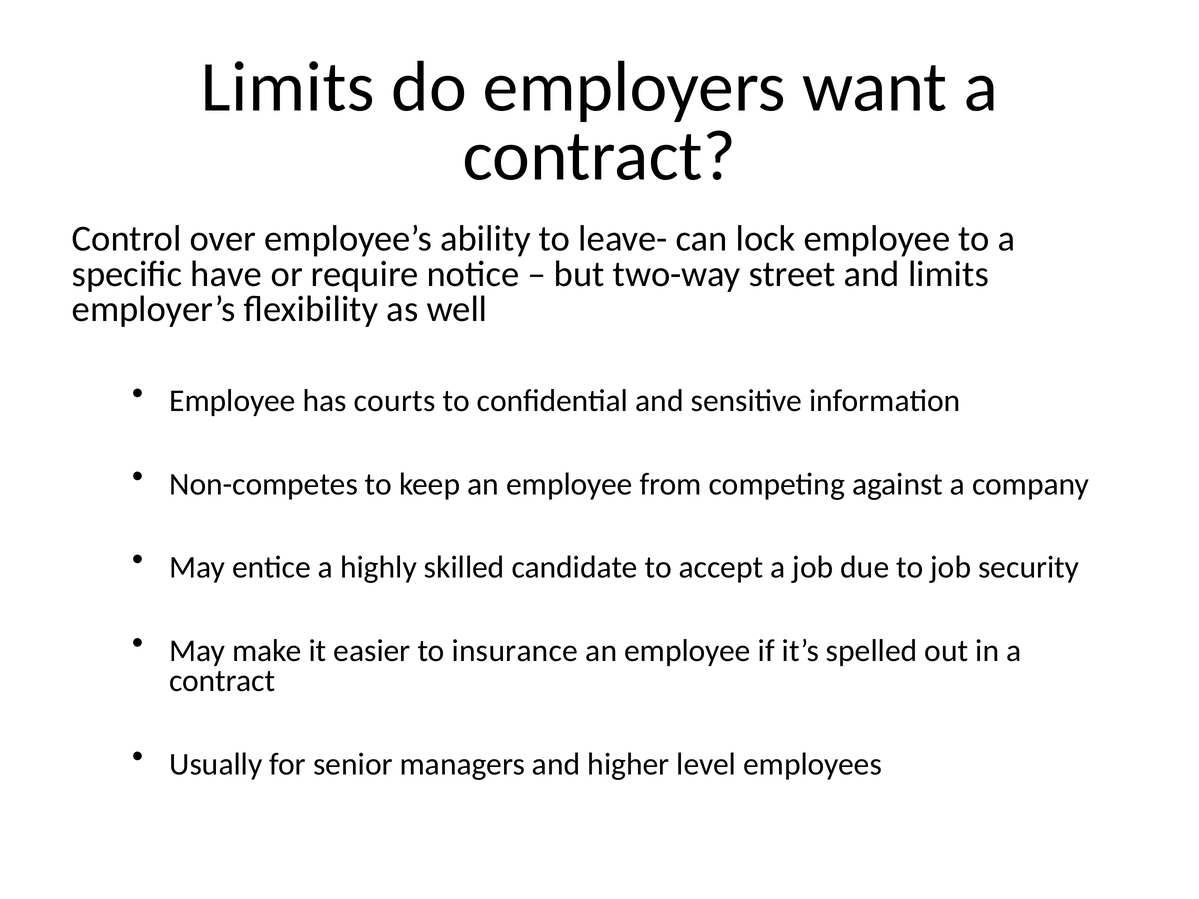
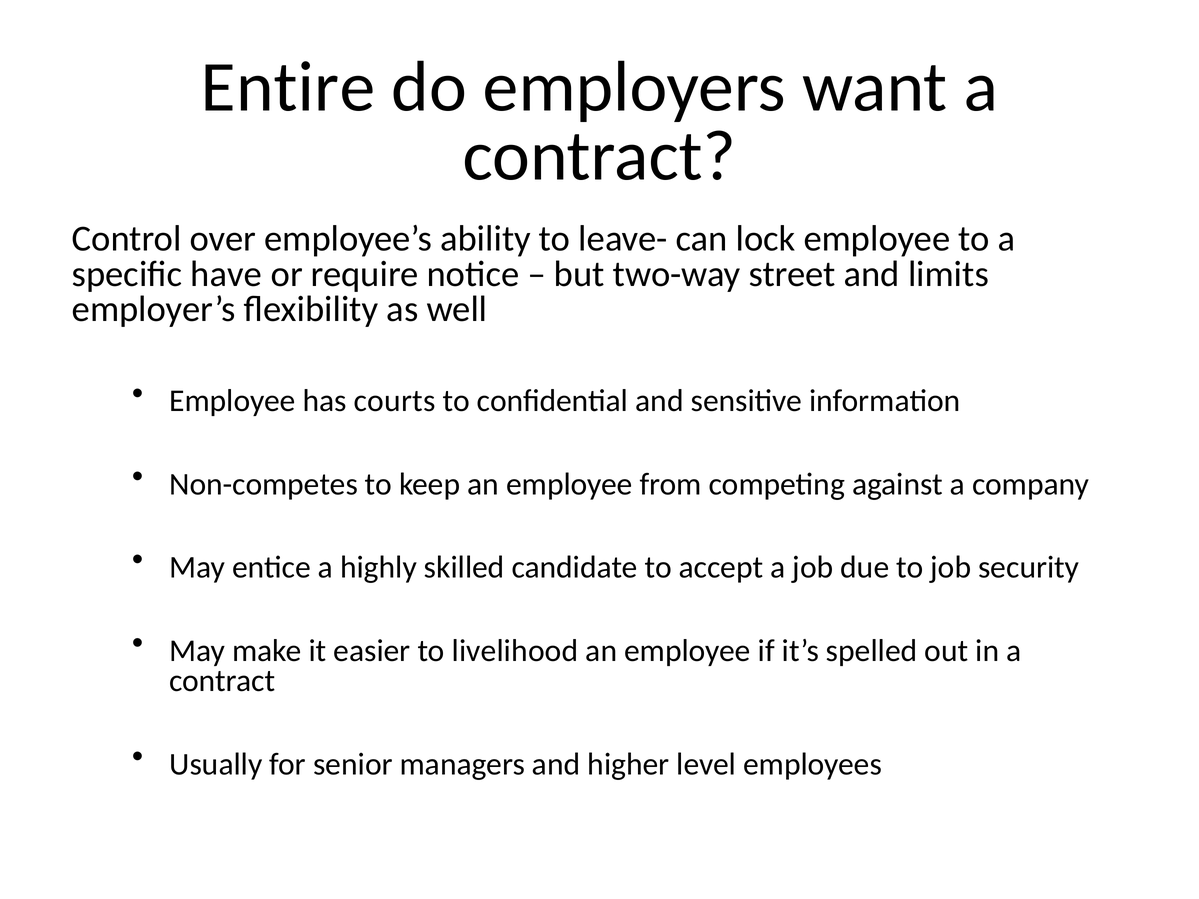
Limits: Limits -> Entire (288, 87)
insurance: insurance -> livelihood (515, 651)
